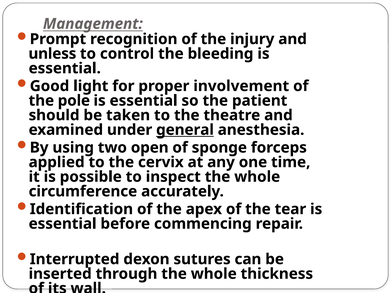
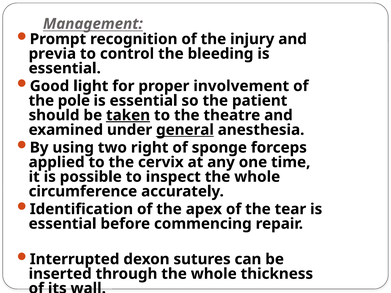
unless: unless -> previa (52, 54)
taken underline: none -> present (128, 115)
open: open -> right (150, 148)
